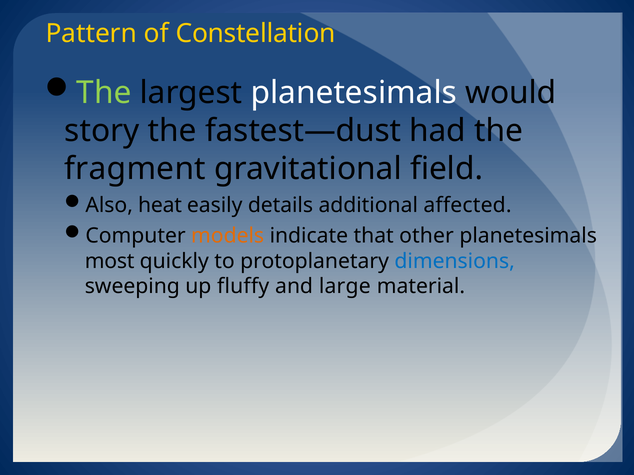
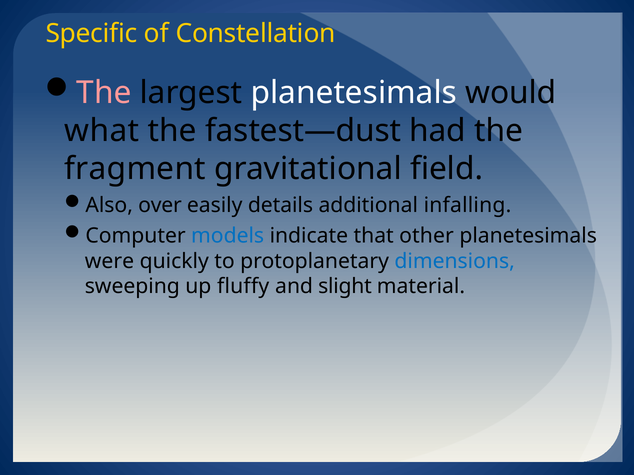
Pattern: Pattern -> Specific (91, 34)
The colour: light green -> pink (104, 93)
story: story -> what (102, 131)
heat: heat -> over (160, 205)
affected: affected -> infalling (467, 205)
models colour: orange -> blue (228, 236)
most: most -> were (109, 261)
large: large -> slight (345, 287)
